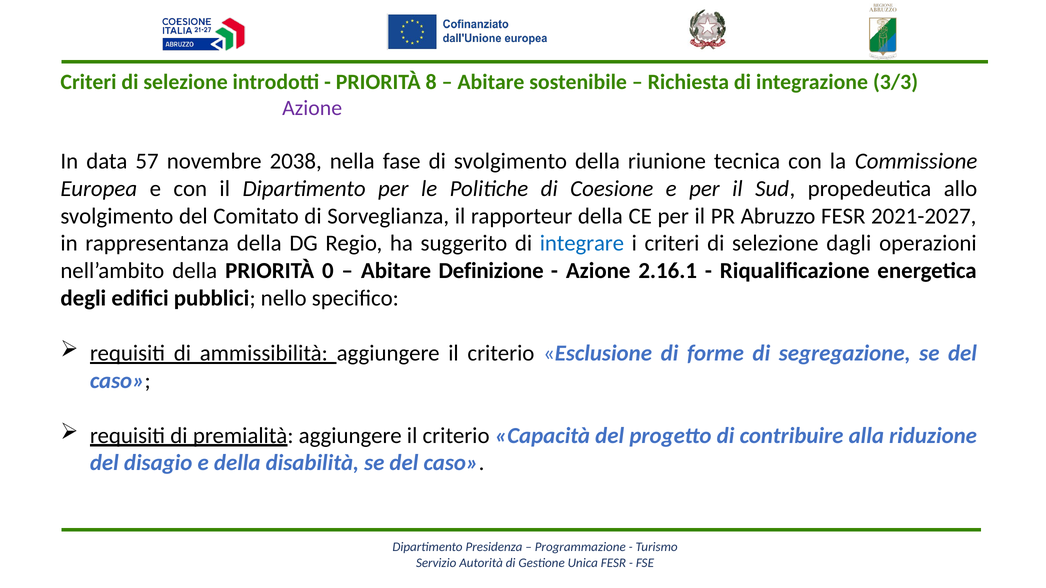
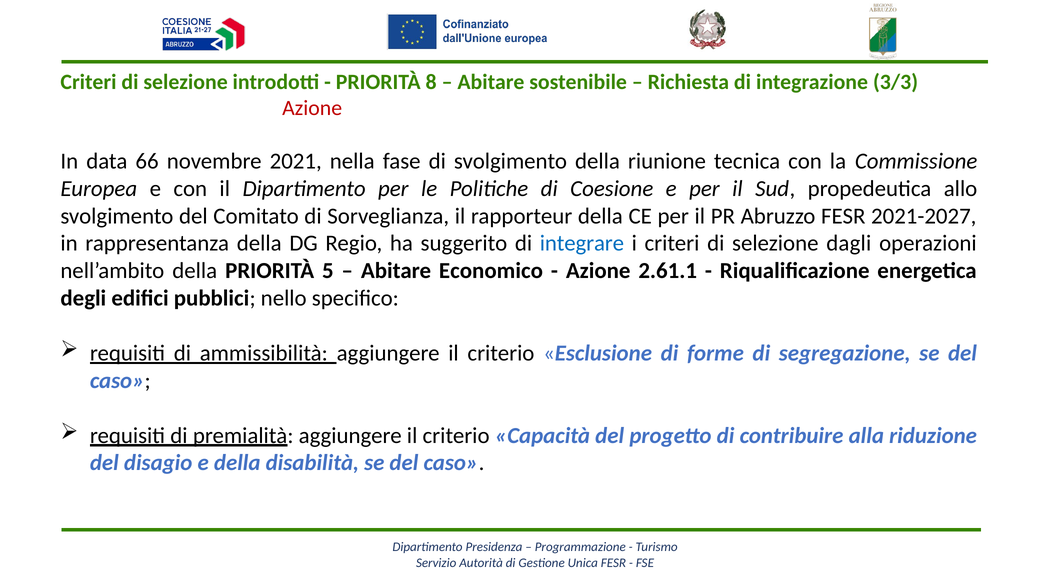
Azione colour: purple -> red (312, 108)
57: 57 -> 66 (147, 161)
2038: 2038 -> 2021 (296, 161)
0: 0 -> 5 (328, 271)
Definizione: Definizione -> Economico (491, 271)
2.16.1: 2.16.1 -> 2.61.1 (668, 271)
